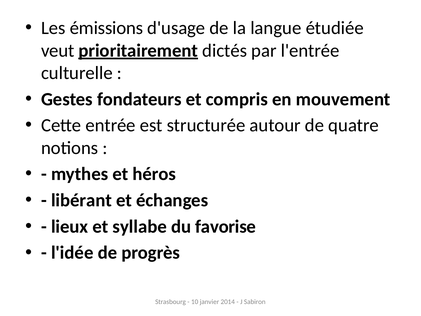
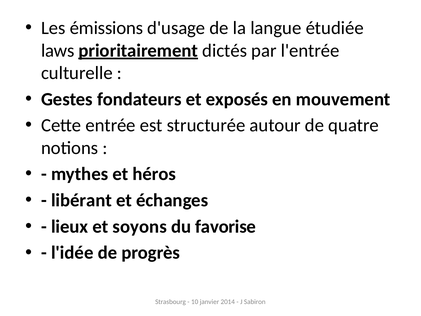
veut: veut -> laws (58, 50)
compris: compris -> exposés (237, 99)
syllabe: syllabe -> soyons (140, 226)
